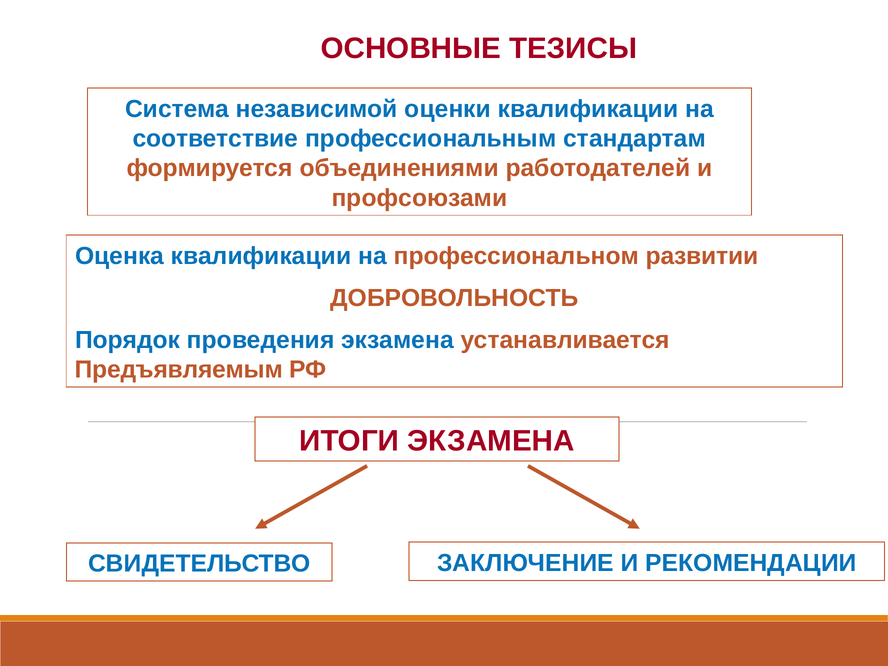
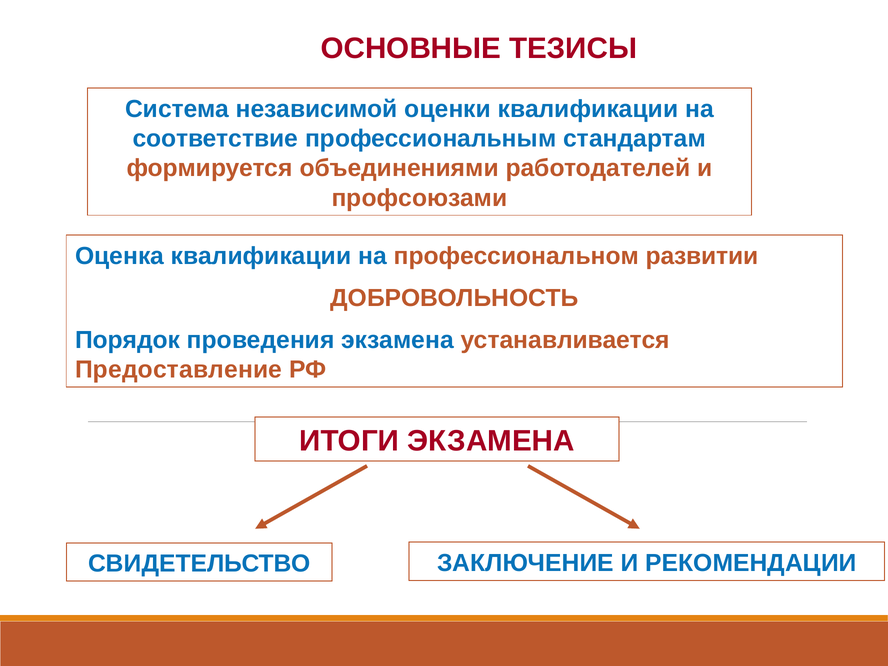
Предъявляемым: Предъявляемым -> Предоставление (179, 369)
